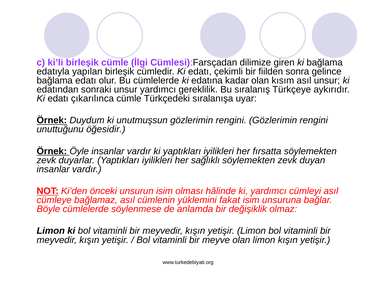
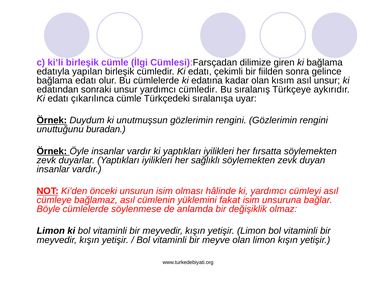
yardımcı gereklilik: gereklilik -> cümledir (198, 89)
öğesidir: öğesidir -> buradan (106, 129)
